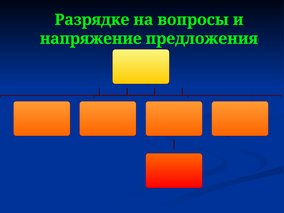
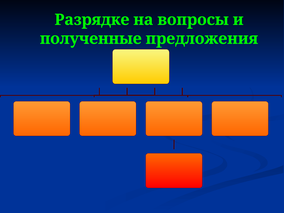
напряжение: напряжение -> полученные (91, 39)
